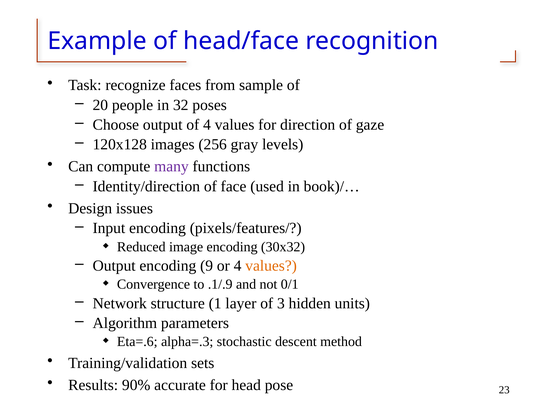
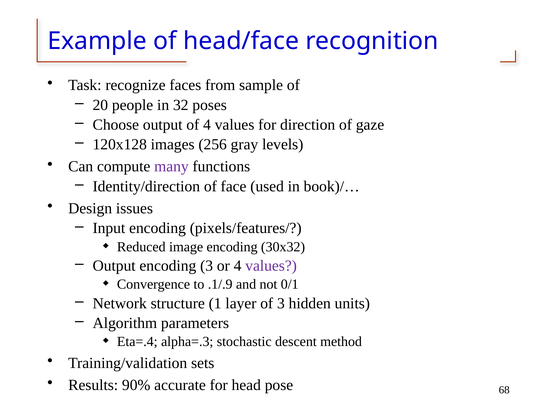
encoding 9: 9 -> 3 (207, 266)
values colour: orange -> purple (271, 266)
Eta=.6: Eta=.6 -> Eta=.4 (137, 342)
23: 23 -> 68 (504, 391)
